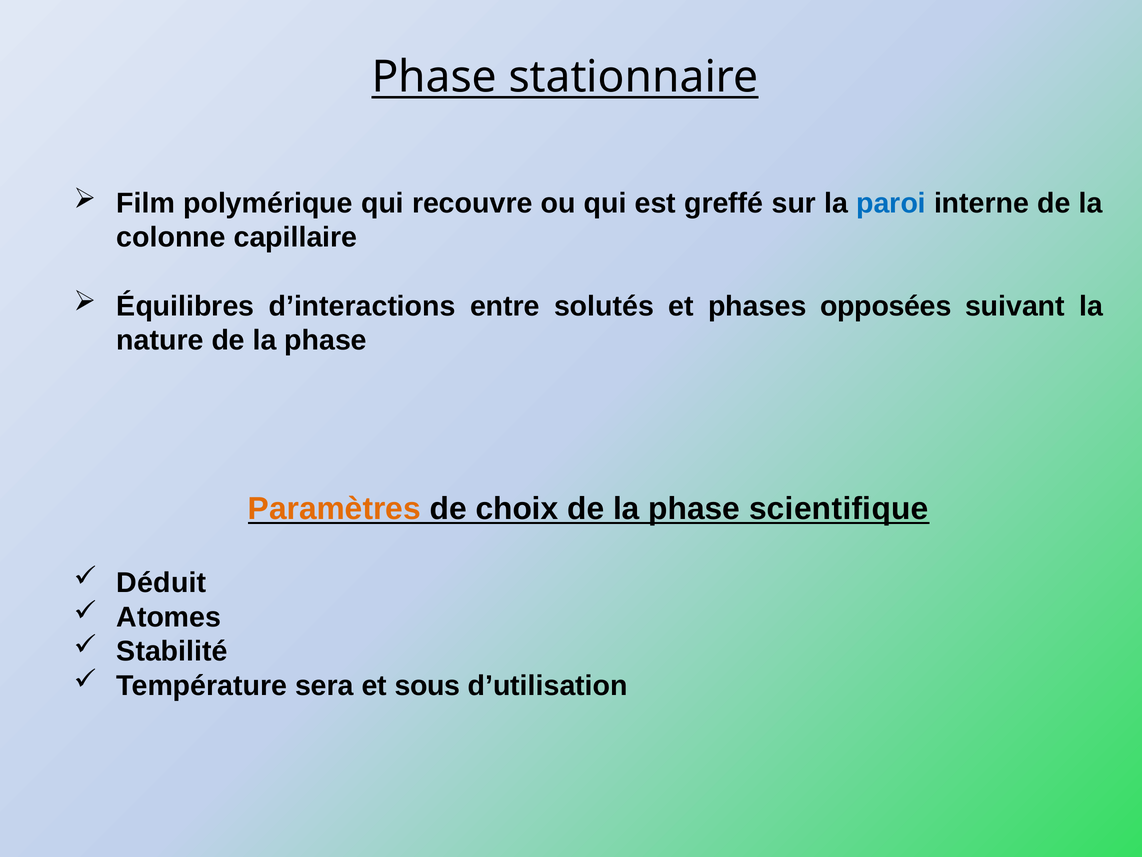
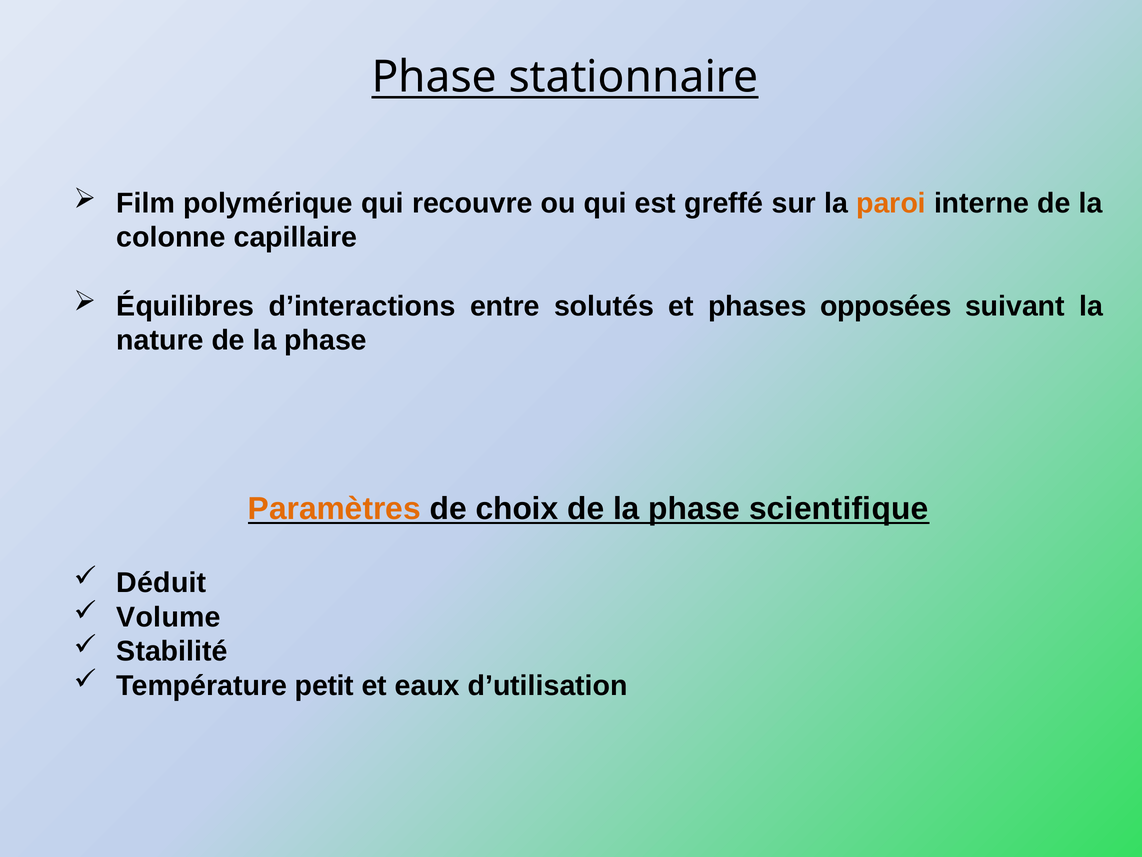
paroi colour: blue -> orange (891, 203)
Atomes: Atomes -> Volume (169, 617)
sera: sera -> petit (324, 685)
sous: sous -> eaux (427, 685)
